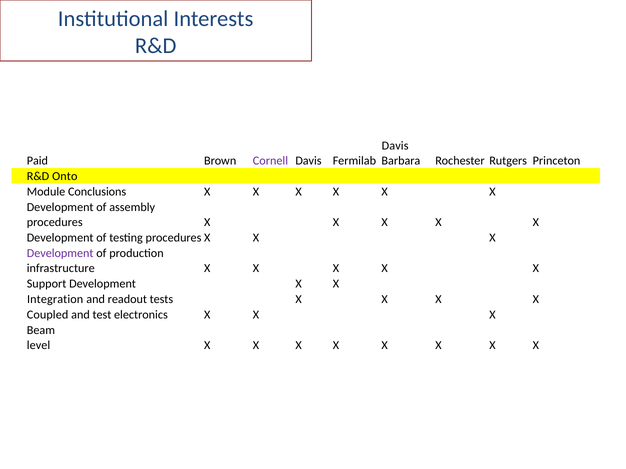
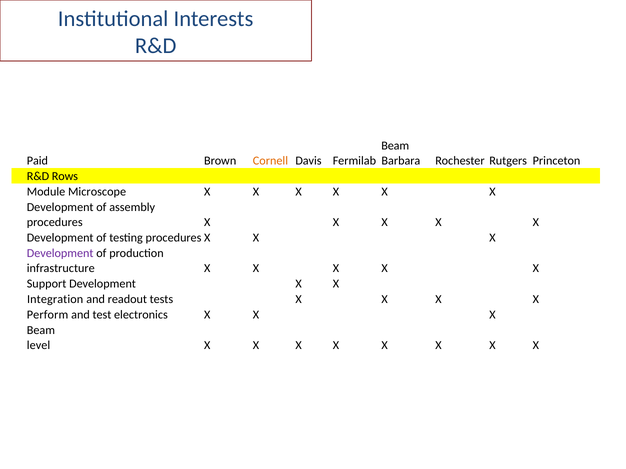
Davis: Davis -> Beam (395, 146)
Cornell colour: purple -> orange (270, 161)
Onto: Onto -> Rows (65, 176)
Conclusions: Conclusions -> Microscope (97, 192)
Coupled: Coupled -> Perform (48, 315)
